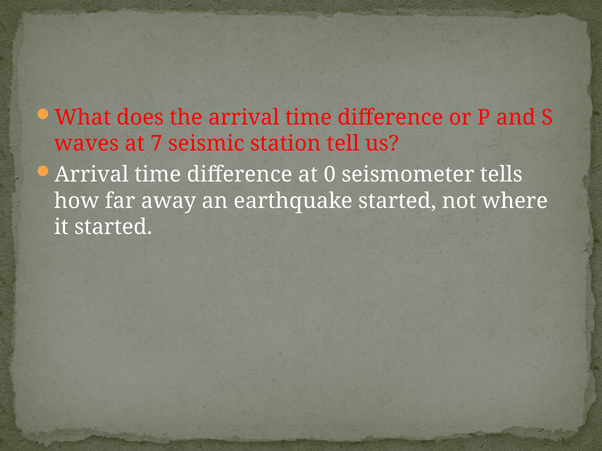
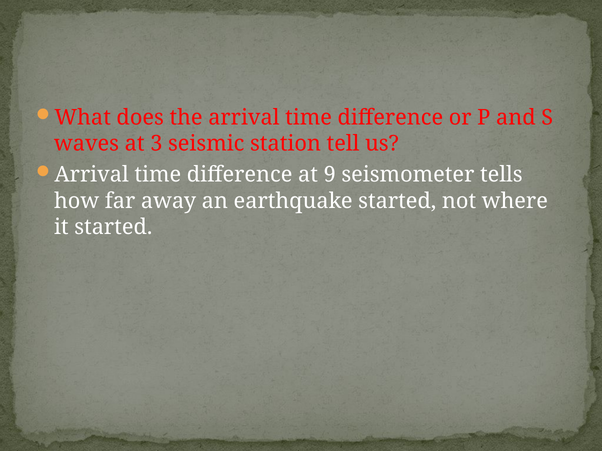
7: 7 -> 3 (156, 144)
0: 0 -> 9 (330, 175)
